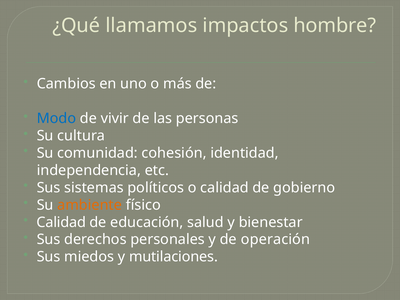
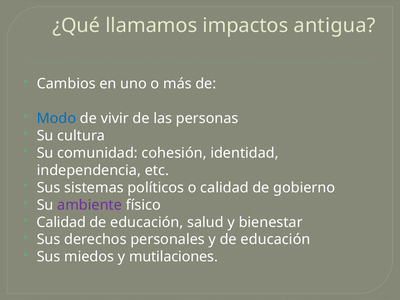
hombre: hombre -> antigua (335, 25)
ambiente colour: orange -> purple (90, 205)
y de operación: operación -> educación (275, 240)
